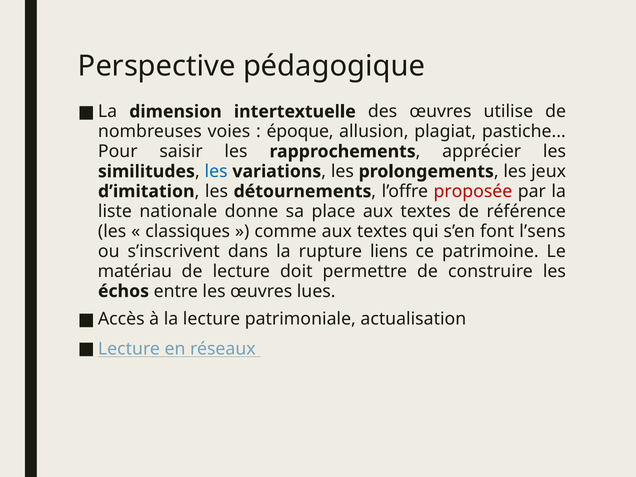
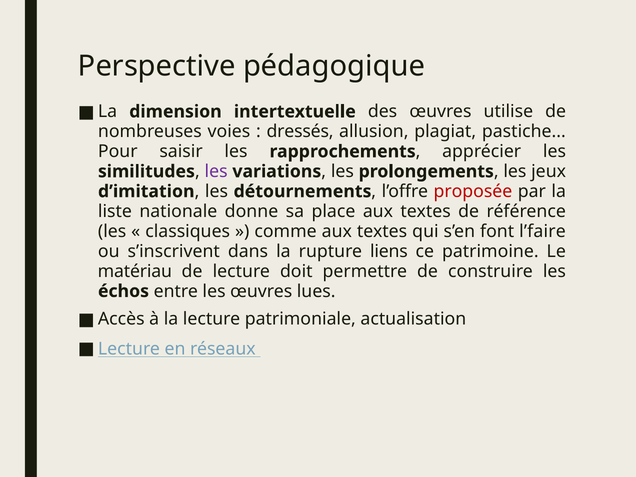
époque: époque -> dressés (300, 132)
les colour: blue -> purple (216, 171)
l’sens: l’sens -> l’faire (542, 231)
